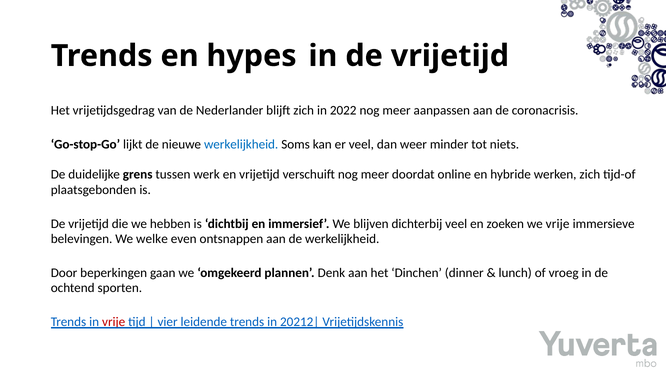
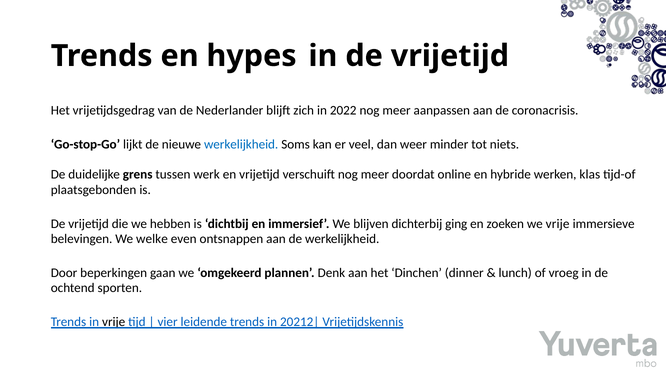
werken zich: zich -> klas (590, 175)
dichterbij veel: veel -> ging (456, 224)
vrije colour: red -> black (114, 323)
